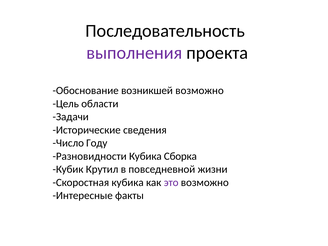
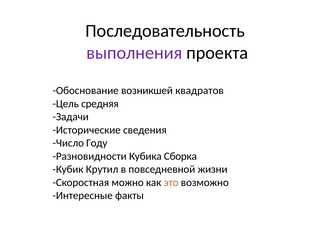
возникшей возможно: возможно -> квадратов (200, 91)
области: области -> средняя (100, 104)
Скоростная кубика: кубика -> можно (128, 182)
это colour: purple -> orange (171, 182)
